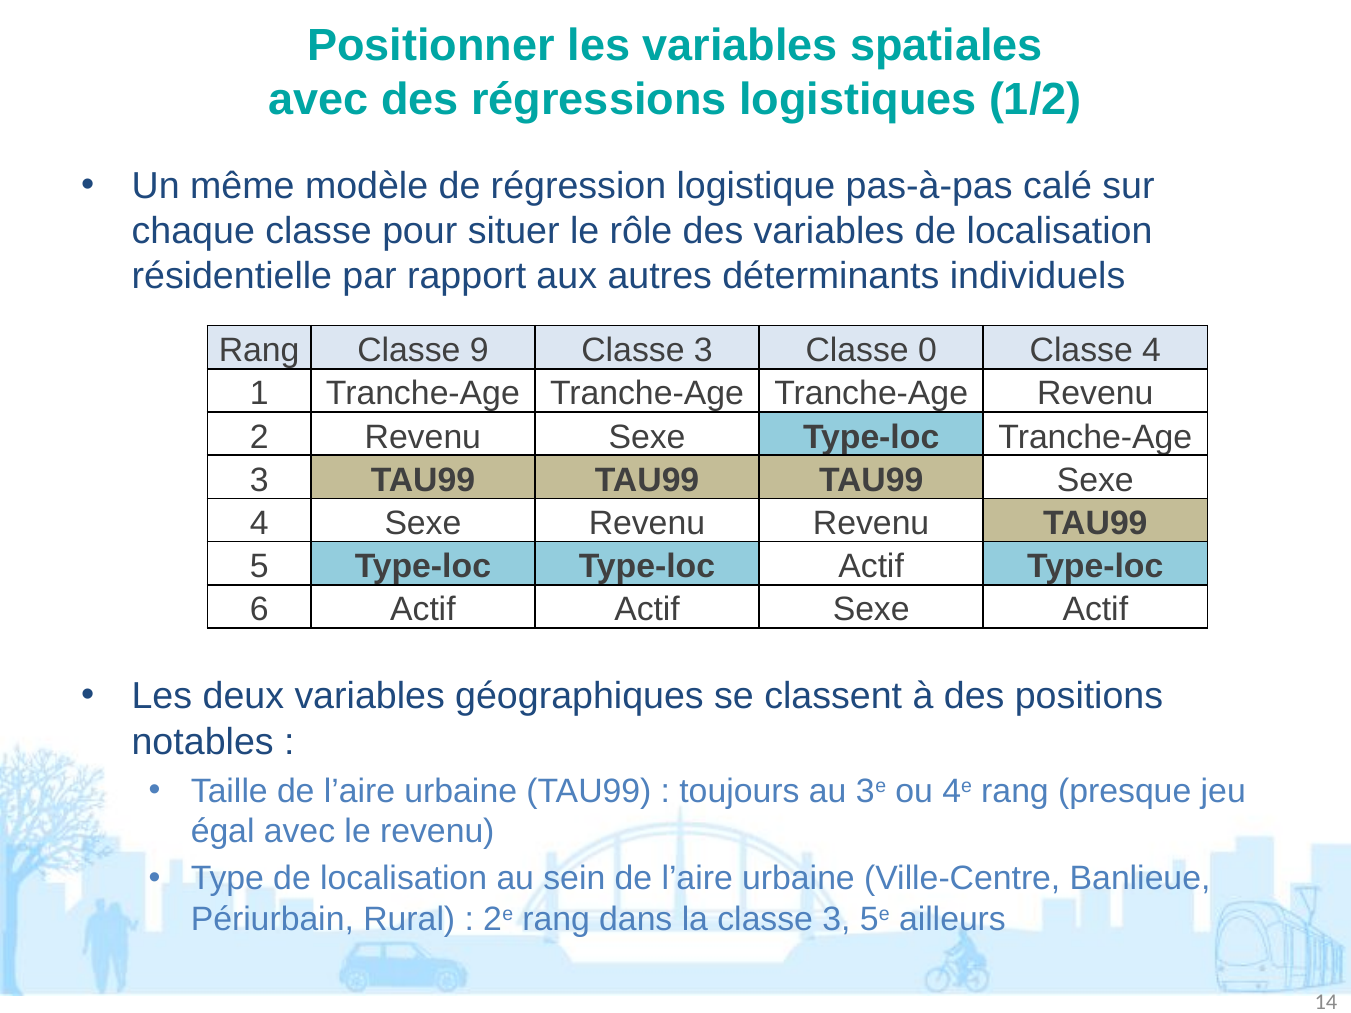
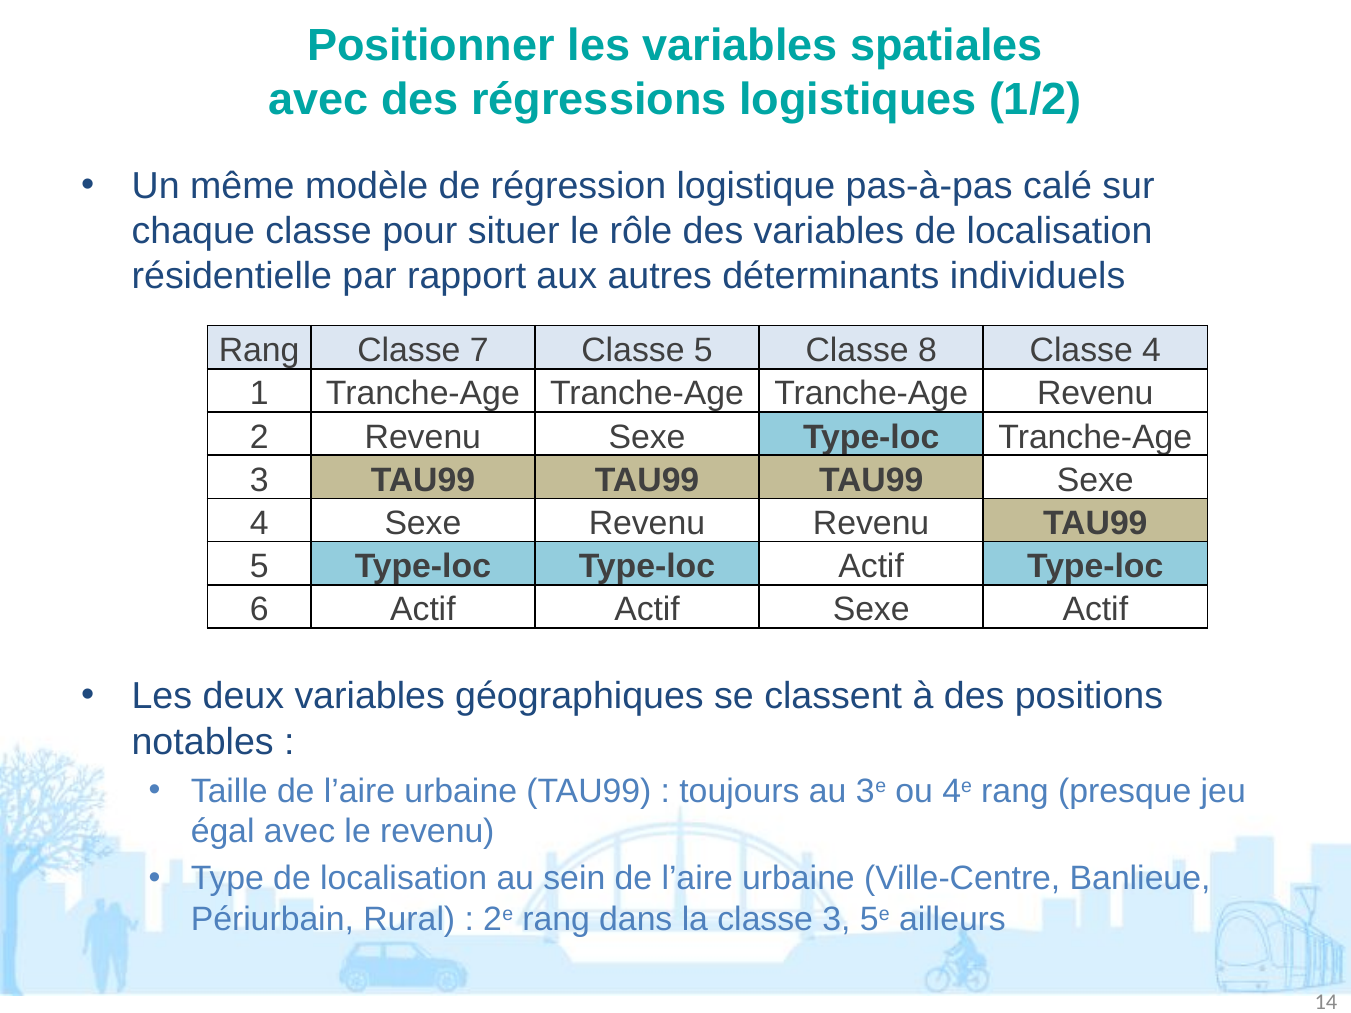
9: 9 -> 7 (479, 351)
3: 3 -> 5 (703, 351)
0: 0 -> 8 (927, 351)
